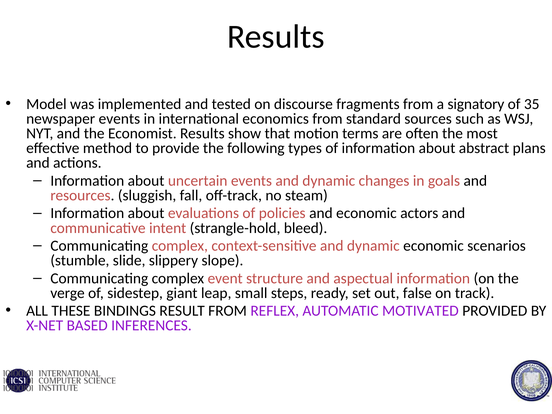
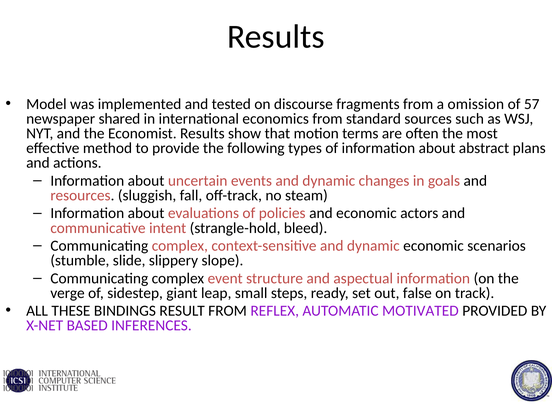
signatory: signatory -> omission (476, 104)
35: 35 -> 57 (532, 104)
newspaper events: events -> shared (119, 119)
